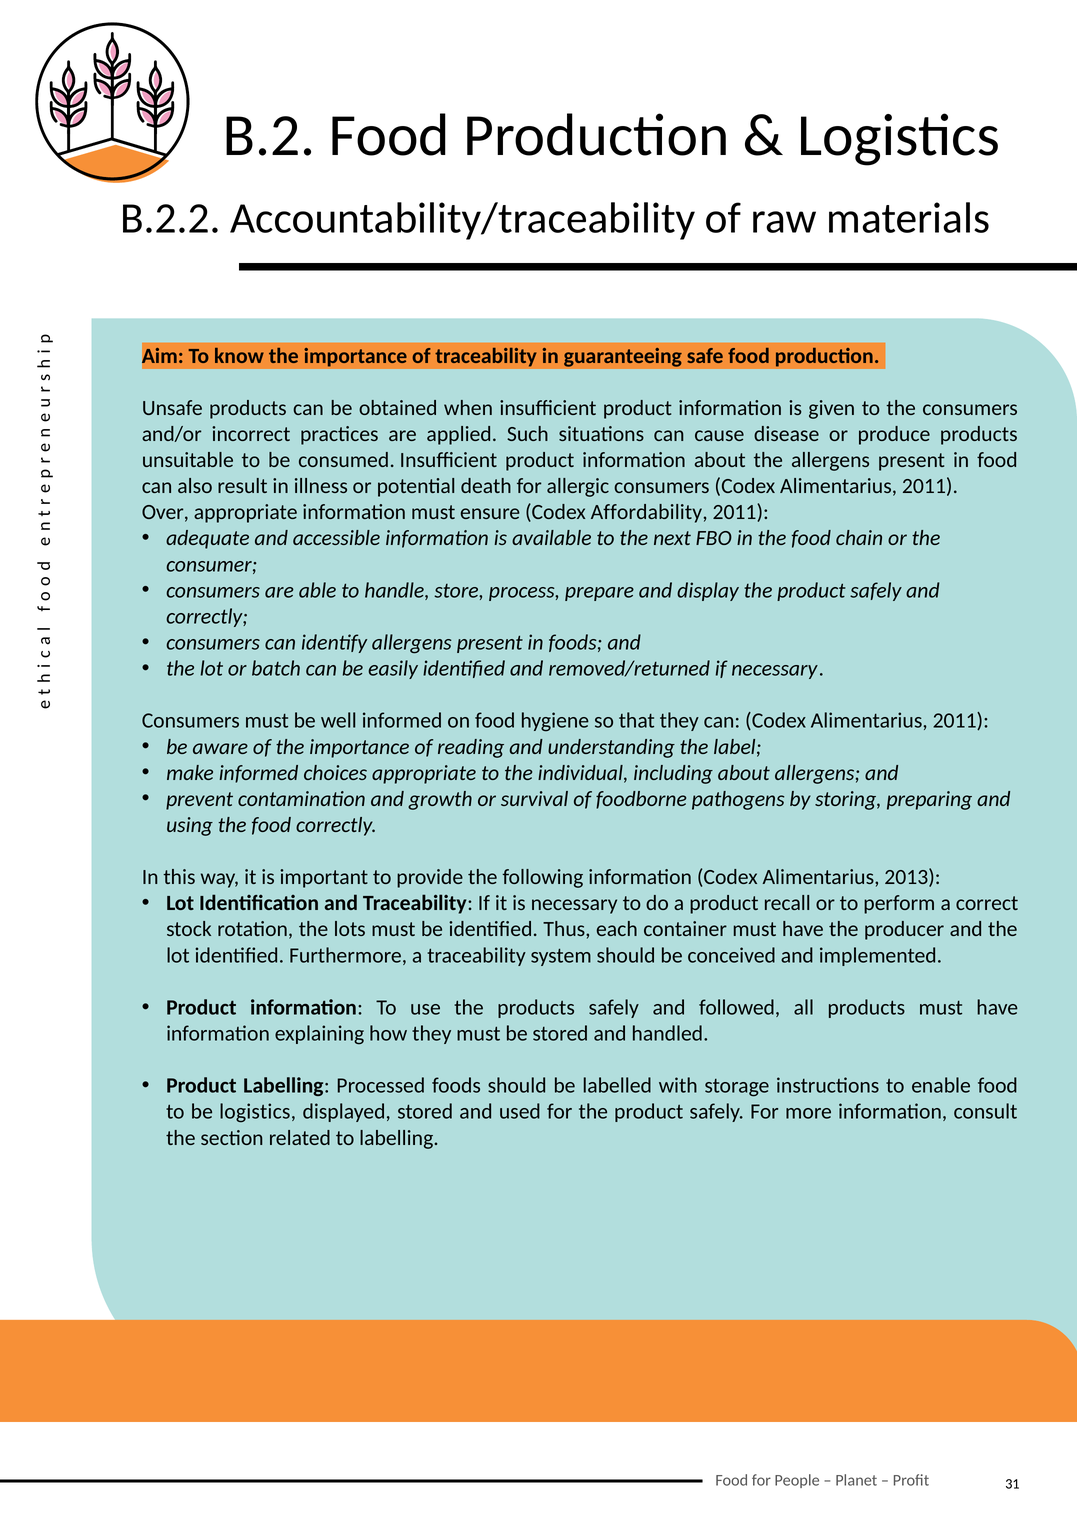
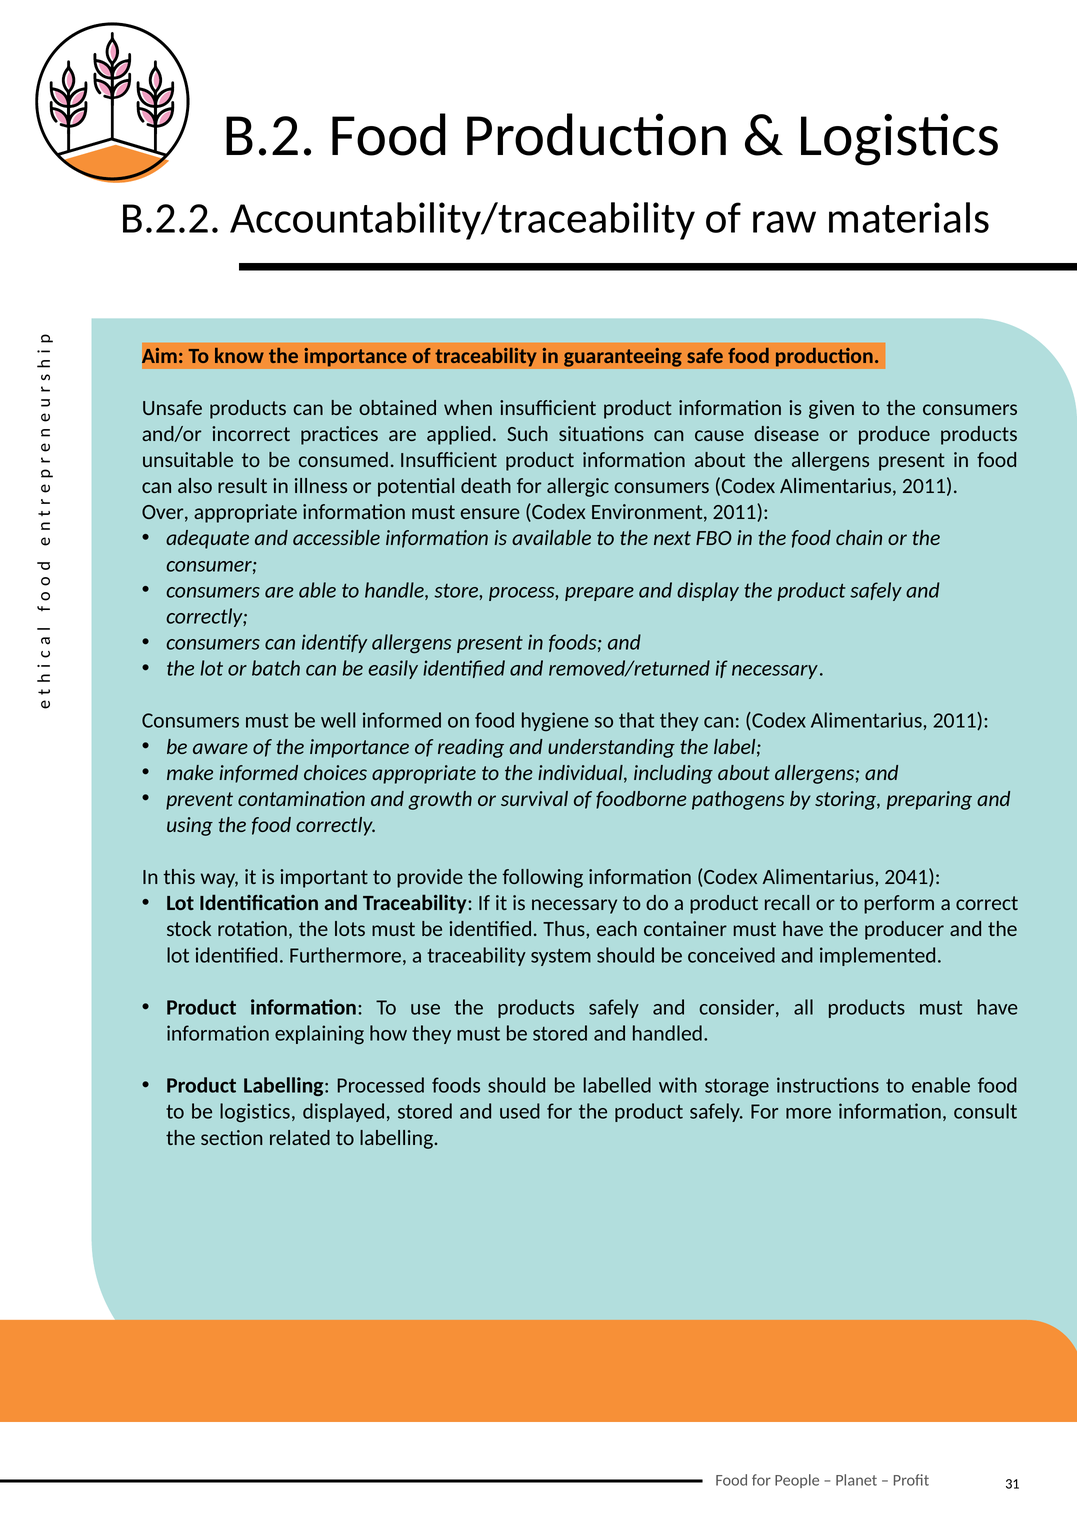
Affordability: Affordability -> Environment (649, 512)
2013: 2013 -> 2041 (912, 877)
followed: followed -> consider (740, 1007)
